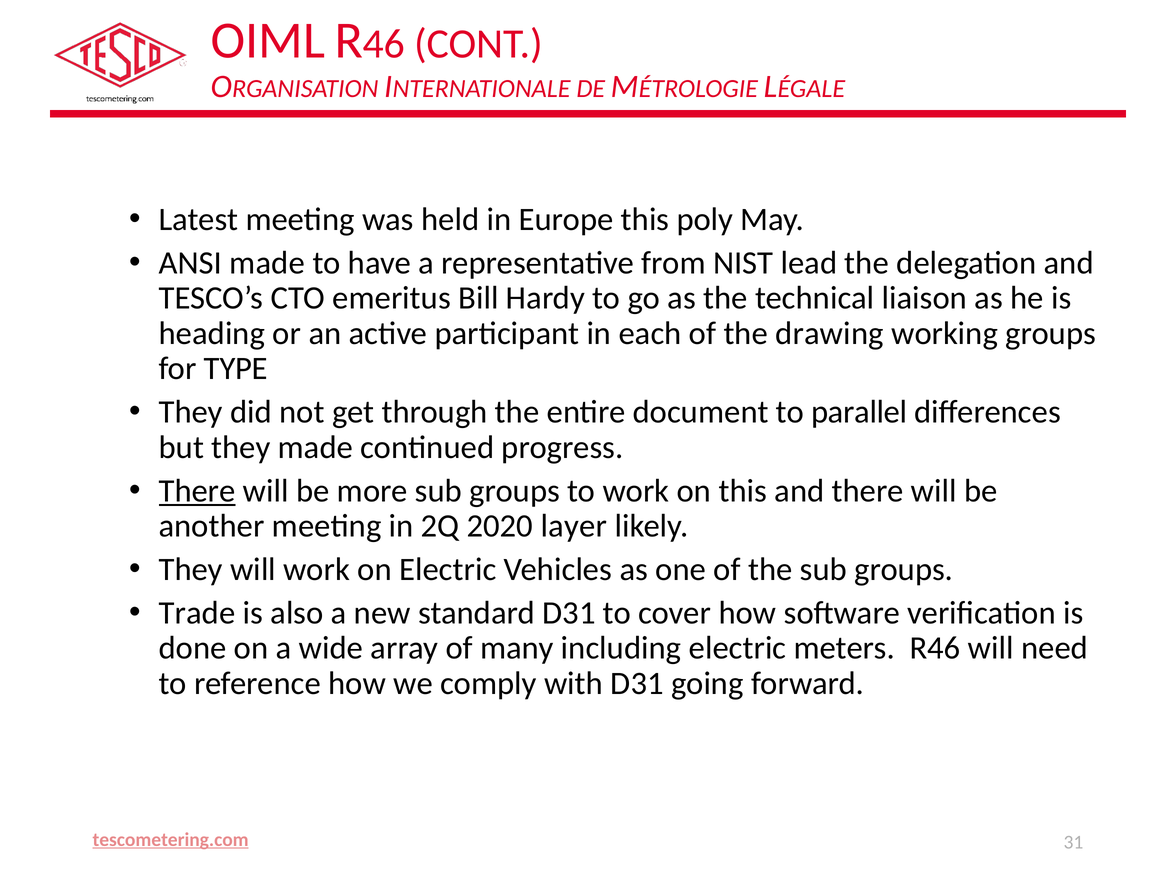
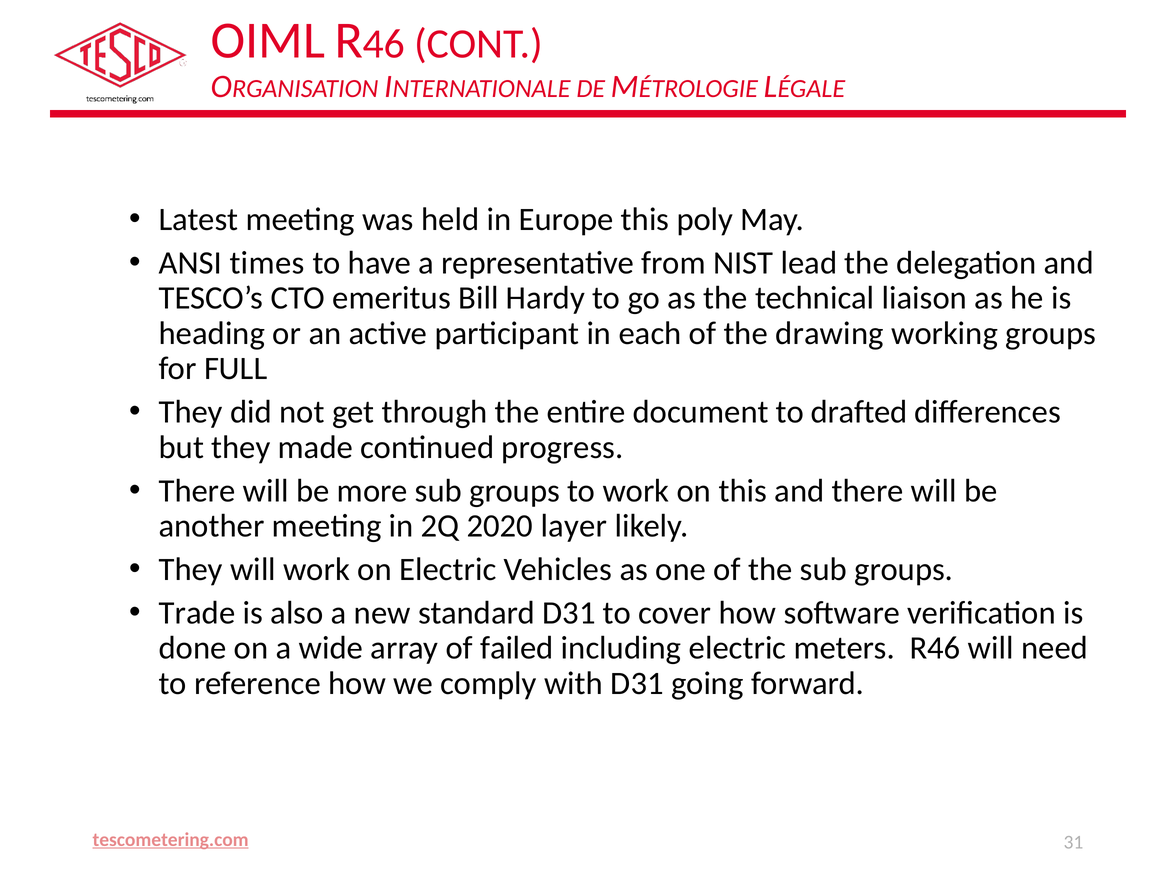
ANSI made: made -> times (267, 263)
TYPE: TYPE -> FULL (236, 369)
parallel: parallel -> drafted (859, 412)
There underline: present -> none (197, 491)
many: many -> failed (517, 648)
